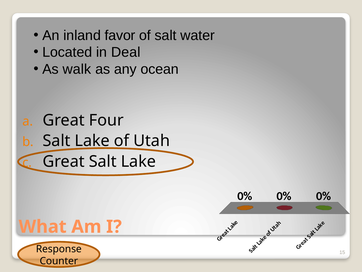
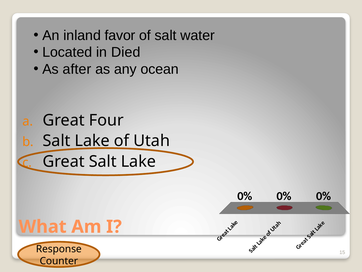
Deal: Deal -> Died (126, 52)
walk: walk -> after (77, 69)
